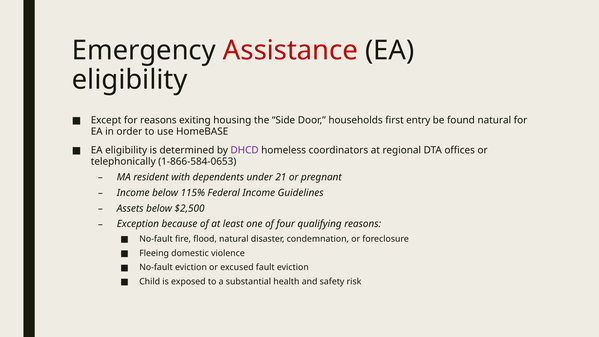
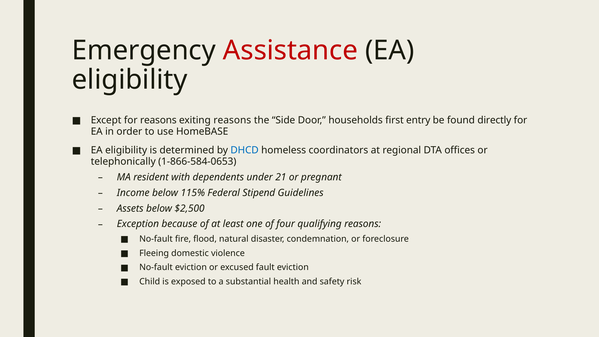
exiting housing: housing -> reasons (232, 120)
found natural: natural -> directly (494, 120)
DHCD colour: purple -> blue (245, 150)
Federal Income: Income -> Stipend (259, 193)
